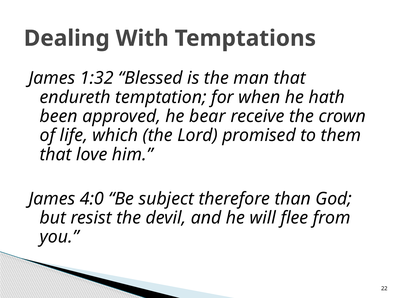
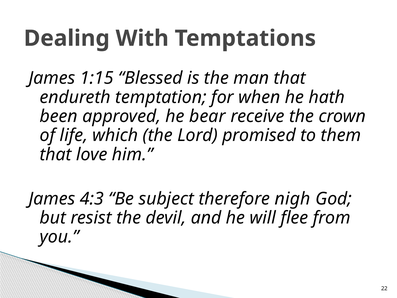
1:32: 1:32 -> 1:15 (97, 78)
4:0: 4:0 -> 4:3 (92, 199)
than: than -> nigh (293, 199)
